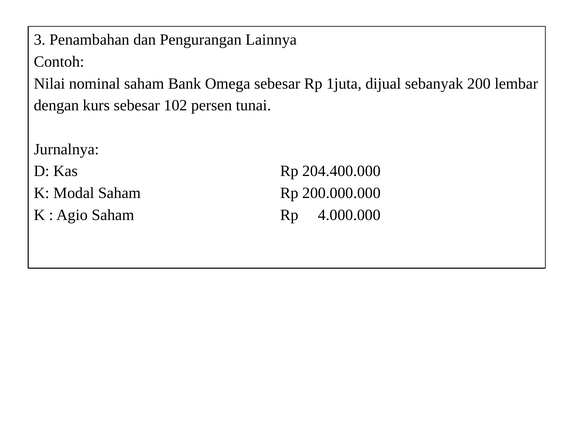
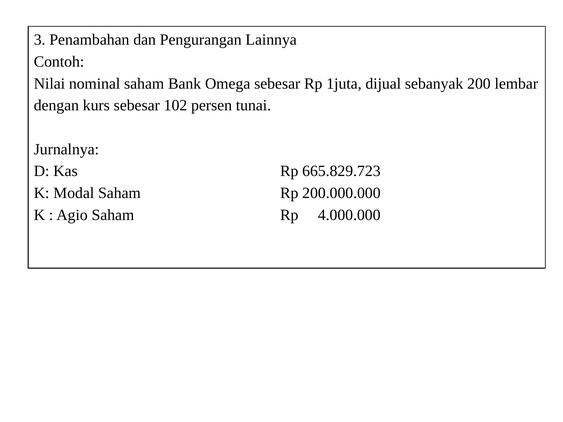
204.400.000: 204.400.000 -> 665.829.723 (341, 171)
